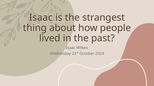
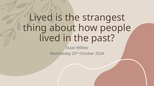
Isaac: Isaac -> Lived (41, 18)
